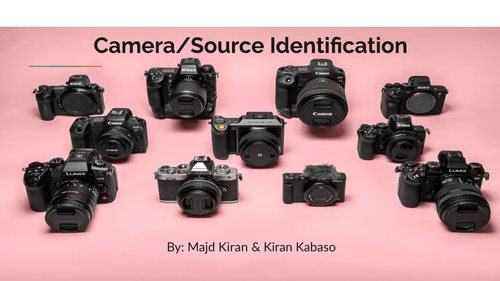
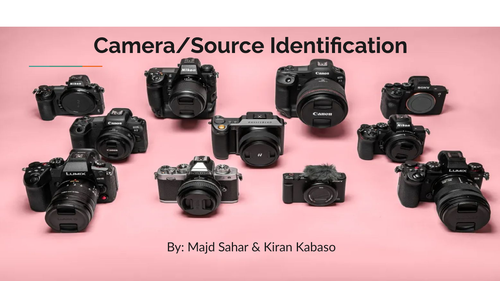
Majd Kiran: Kiran -> Sahar (233, 248)
